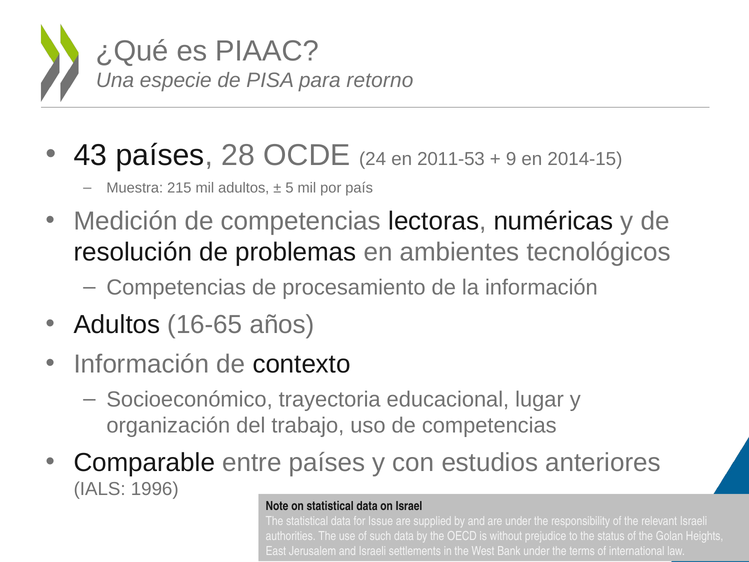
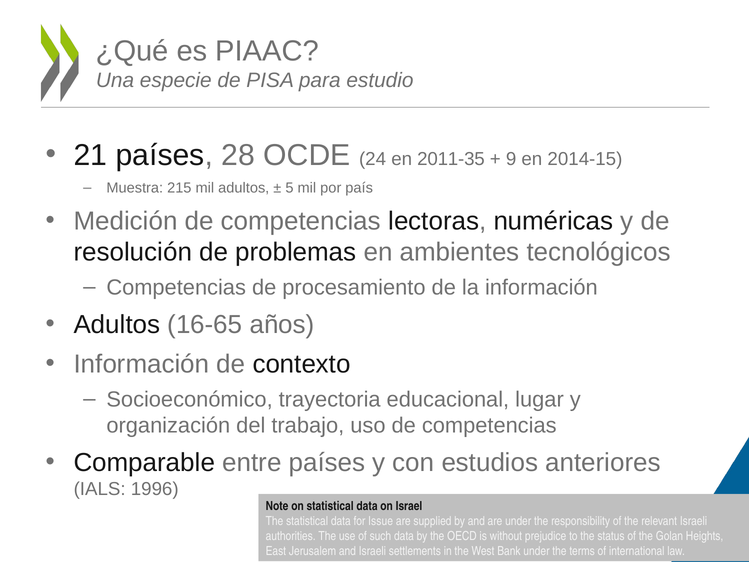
retorno: retorno -> estudio (380, 80)
43: 43 -> 21 (90, 155)
2011-53: 2011-53 -> 2011-35 (451, 159)
